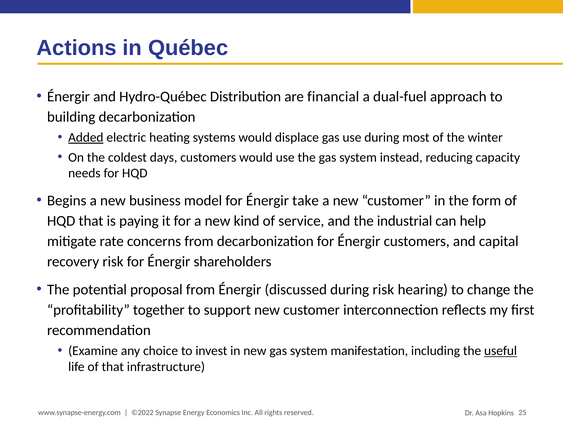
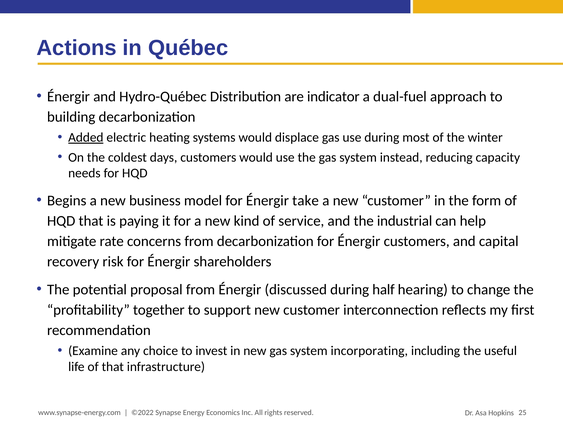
financial: financial -> indicator (333, 97)
during risk: risk -> half (383, 290)
manifestation: manifestation -> incorporating (369, 351)
useful underline: present -> none (501, 351)
